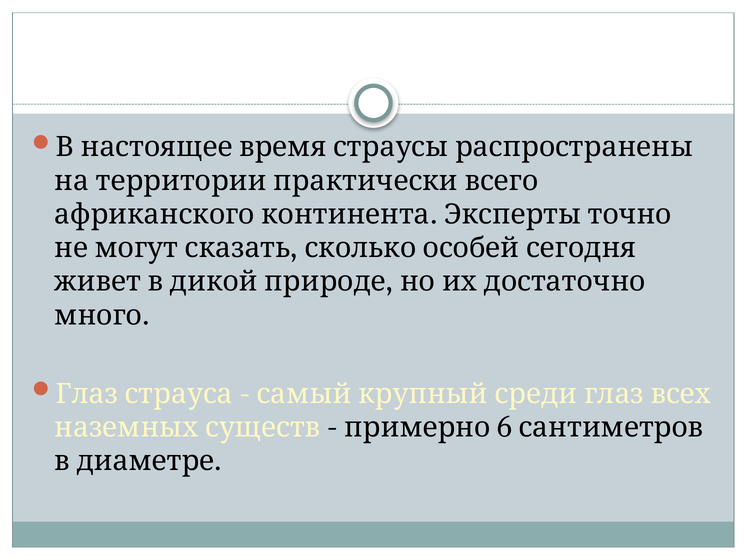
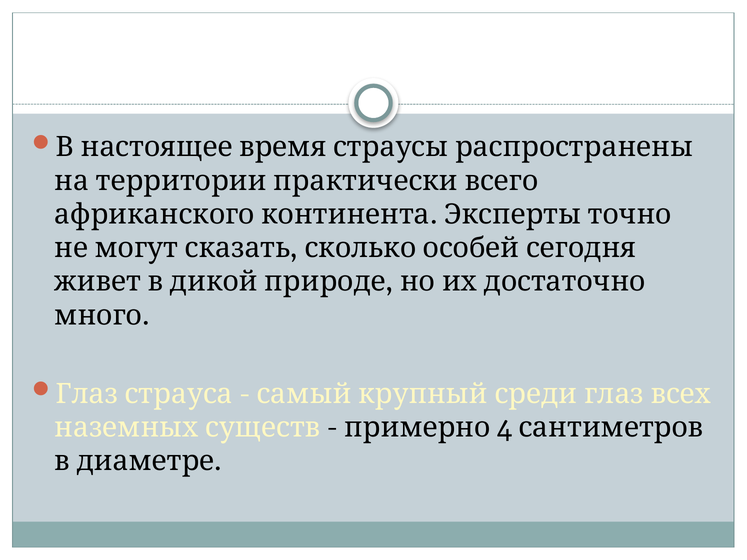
6: 6 -> 4 (505, 428)
